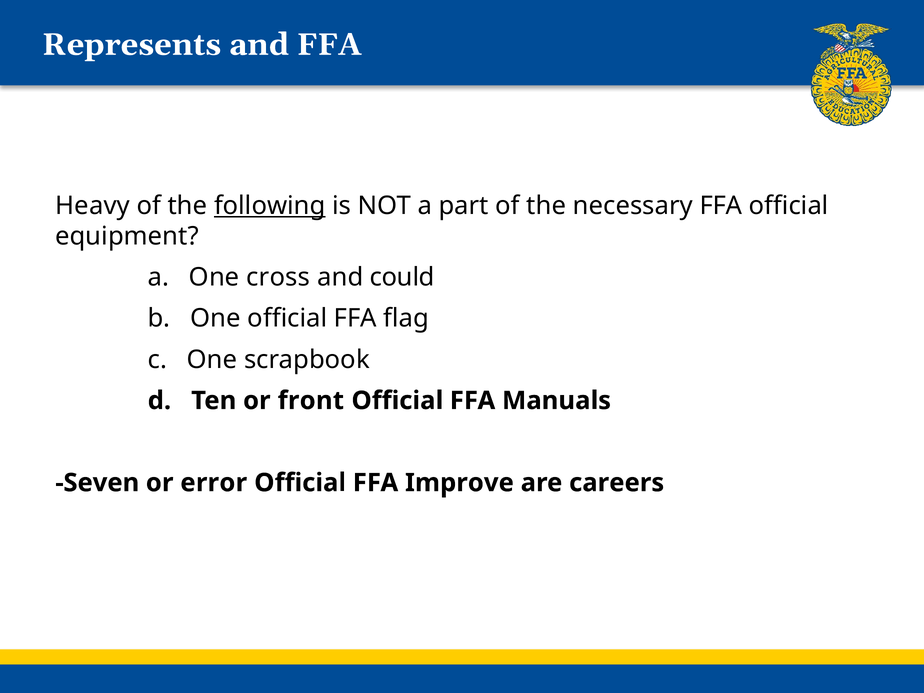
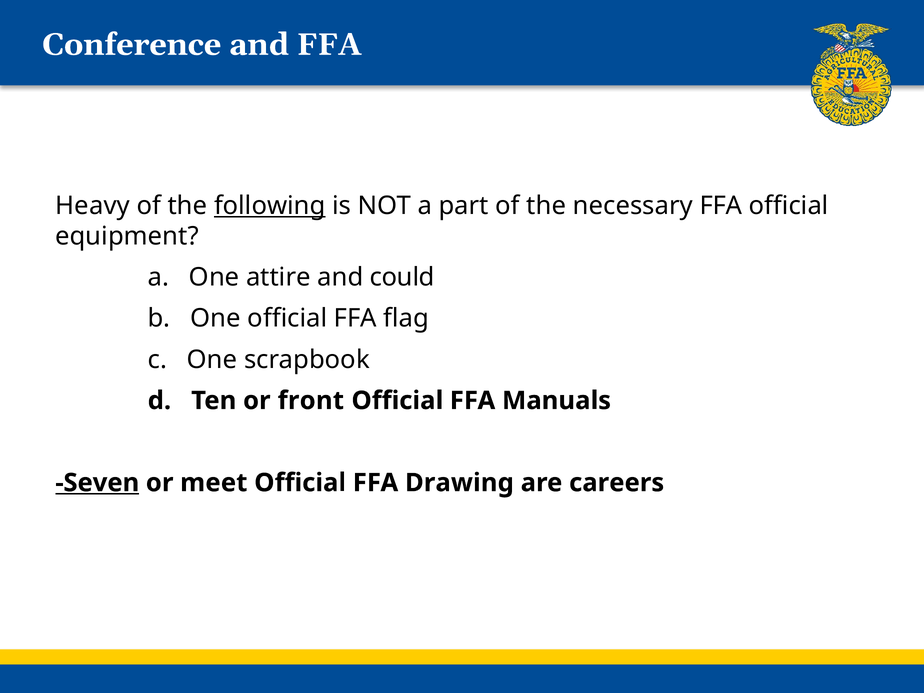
Represents: Represents -> Conference (132, 45)
cross: cross -> attire (278, 277)
Seven underline: none -> present (97, 483)
error: error -> meet (214, 483)
Improve: Improve -> Drawing (459, 483)
